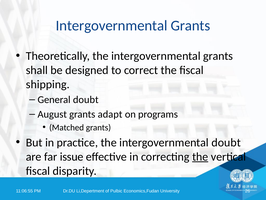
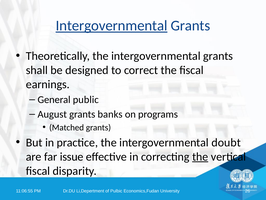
Intergovernmental underline: none -> present (112, 26)
shipping: shipping -> earnings (48, 84)
General doubt: doubt -> public (86, 99)
adapt: adapt -> banks (110, 114)
